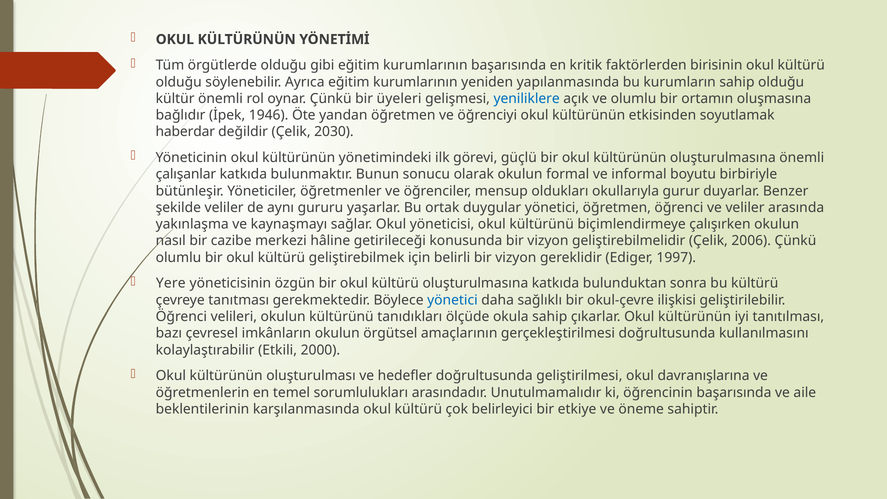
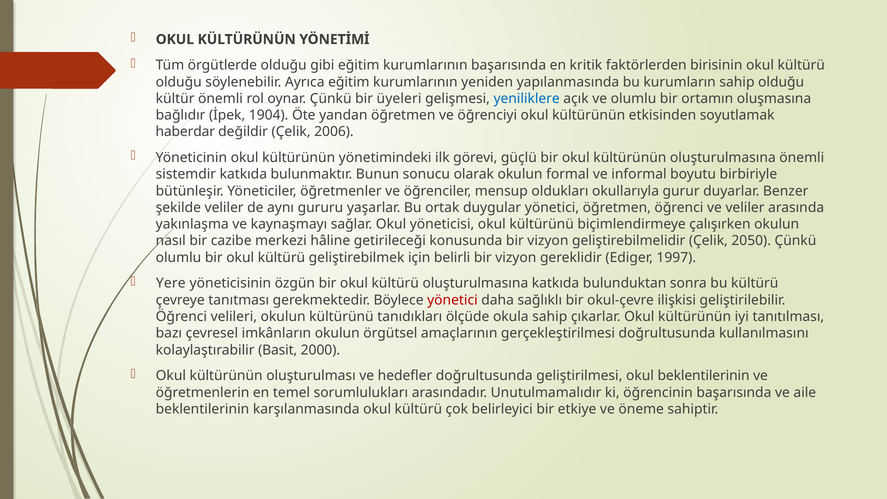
1946: 1946 -> 1904 (269, 115)
2030: 2030 -> 2006 (334, 132)
çalışanlar: çalışanlar -> sistemdir (186, 174)
2006: 2006 -> 2050 (751, 241)
yönetici colour: blue -> red (452, 300)
Etkili: Etkili -> Basit (278, 350)
okul davranışlarına: davranışlarına -> beklentilerinin (704, 376)
